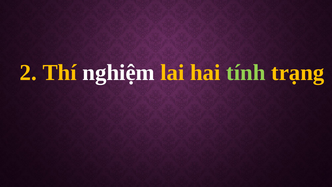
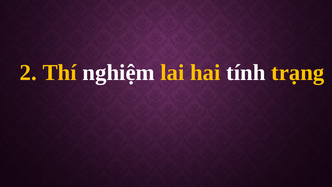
tính colour: light green -> white (246, 73)
